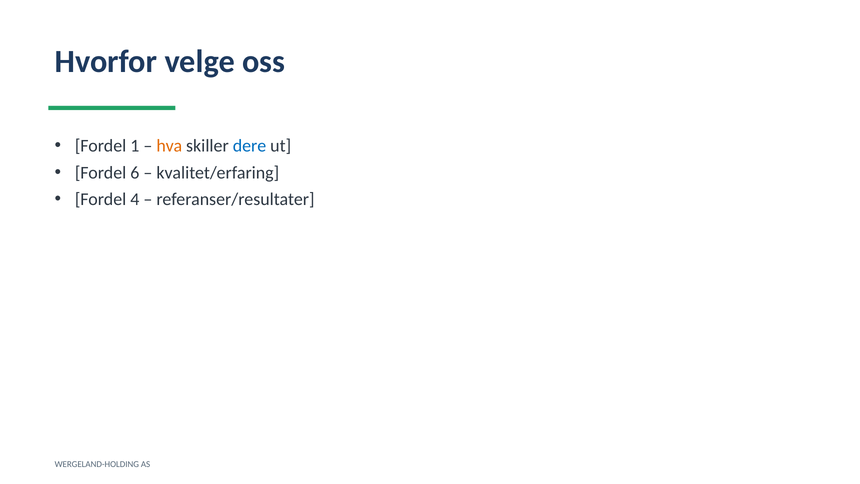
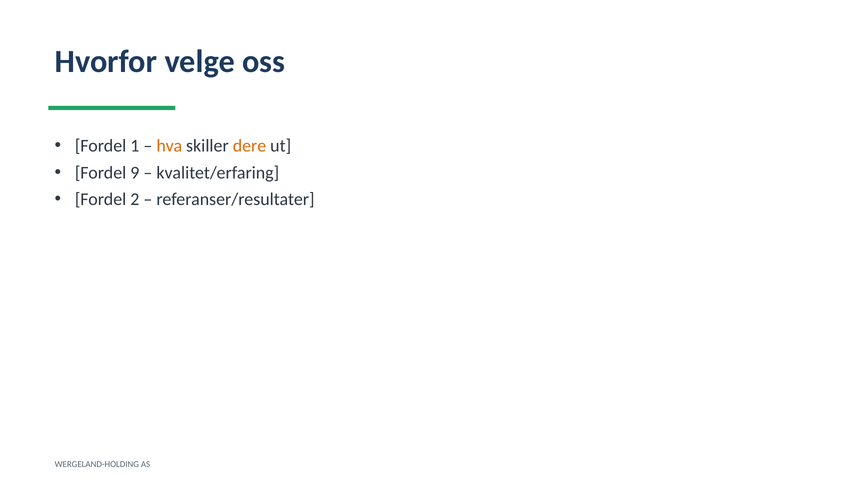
dere colour: blue -> orange (249, 146)
6: 6 -> 9 (135, 173)
4: 4 -> 2 (135, 199)
